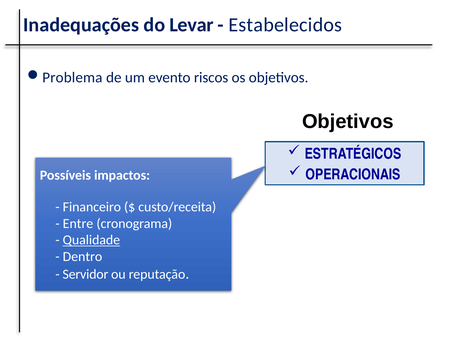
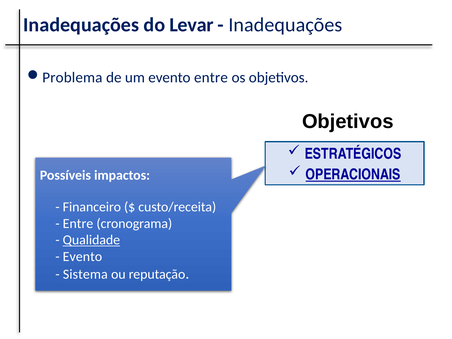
Estabelecidos: Estabelecidos -> Inadequações (285, 25)
evento riscos: riscos -> entre (211, 77)
OPERACIONAIS underline: none -> present (353, 175)
Dentro: Dentro -> Evento (82, 257)
Servidor: Servidor -> Sistema (85, 274)
